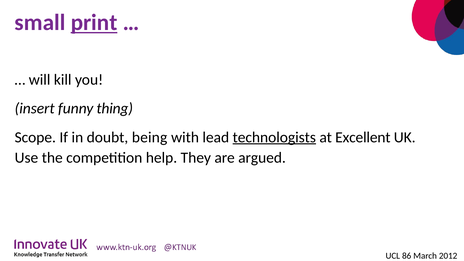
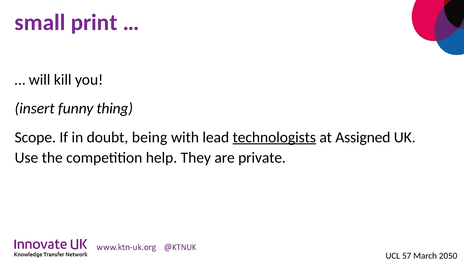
print underline: present -> none (94, 23)
Excellent: Excellent -> Assigned (363, 137)
argued: argued -> private (262, 158)
86: 86 -> 57 (407, 256)
2012: 2012 -> 2050 (448, 256)
